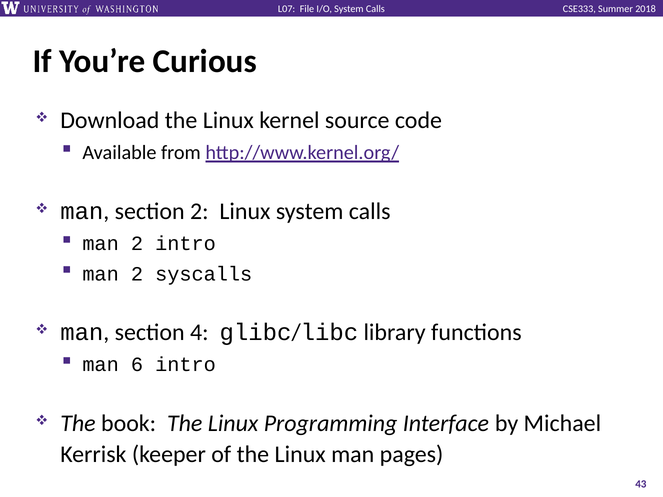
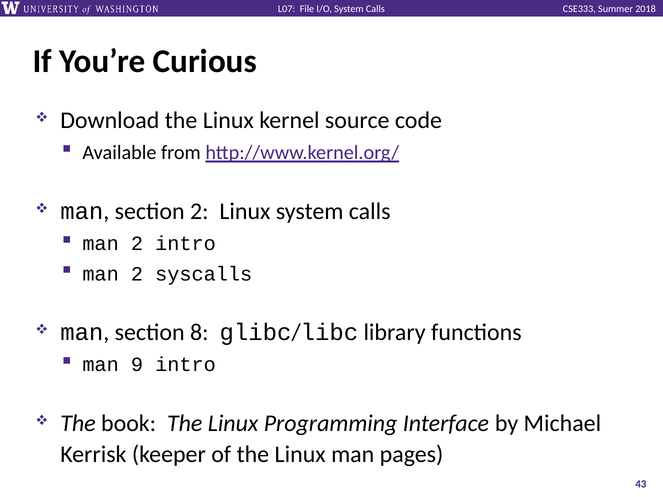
4: 4 -> 8 (199, 333)
6: 6 -> 9 (137, 365)
